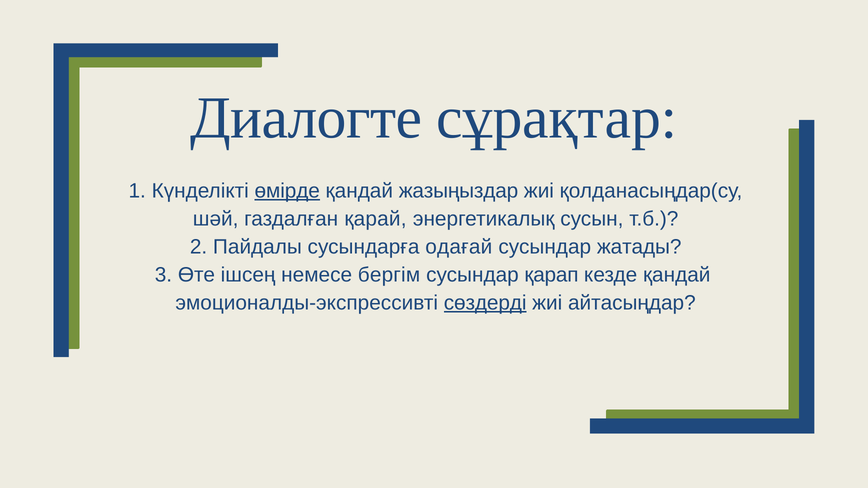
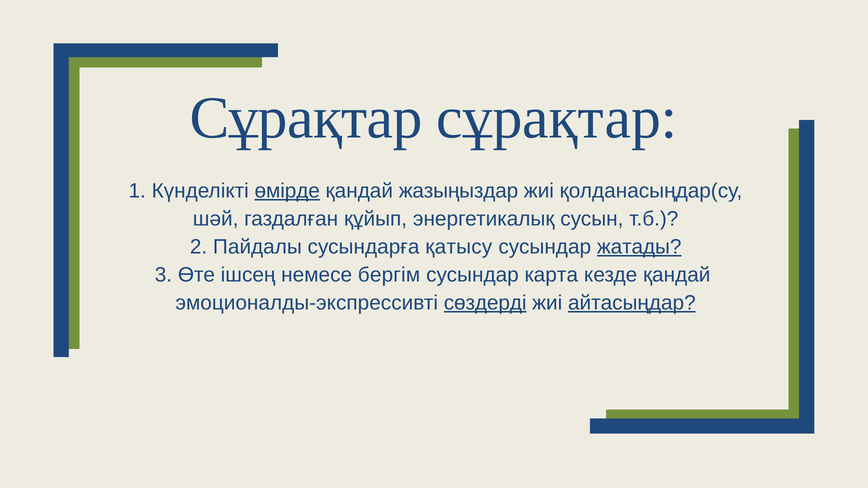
Диалогте: Диалогте -> Сұрақтар (306, 118)
қарай: қарай -> құйып (376, 219)
одағай: одағай -> қатысу (459, 247)
жатады underline: none -> present (639, 247)
қарап: қарап -> карта (551, 275)
айтасыңдар underline: none -> present (632, 303)
